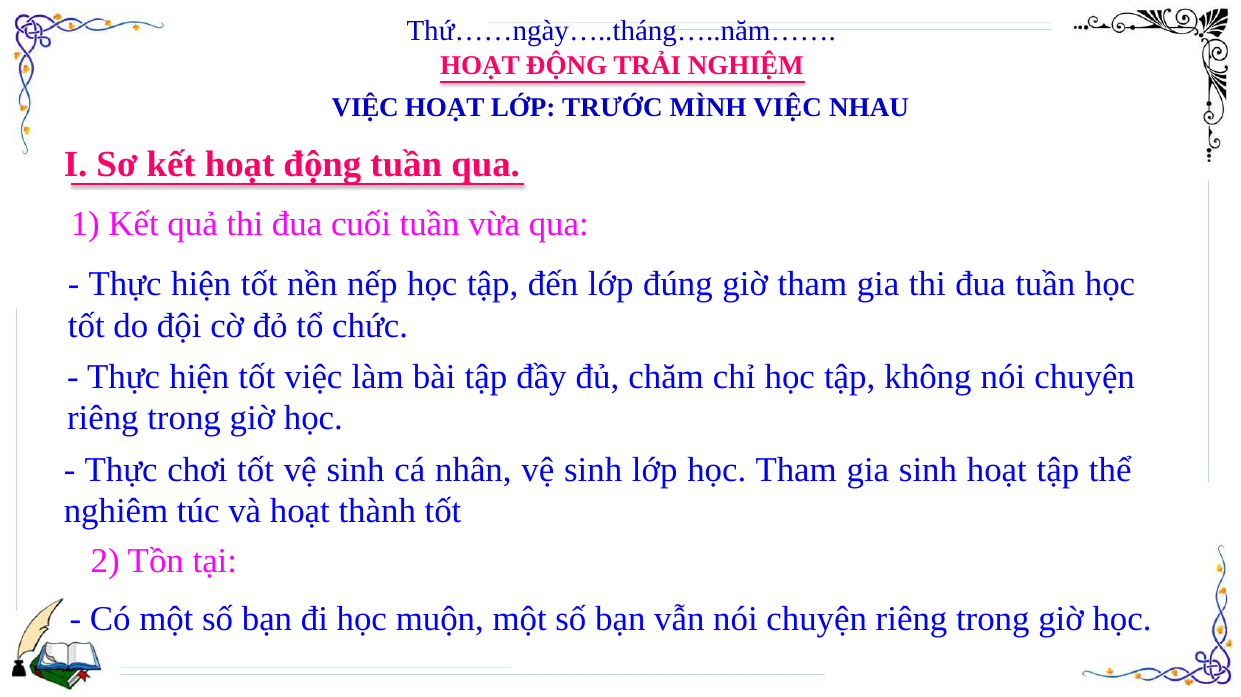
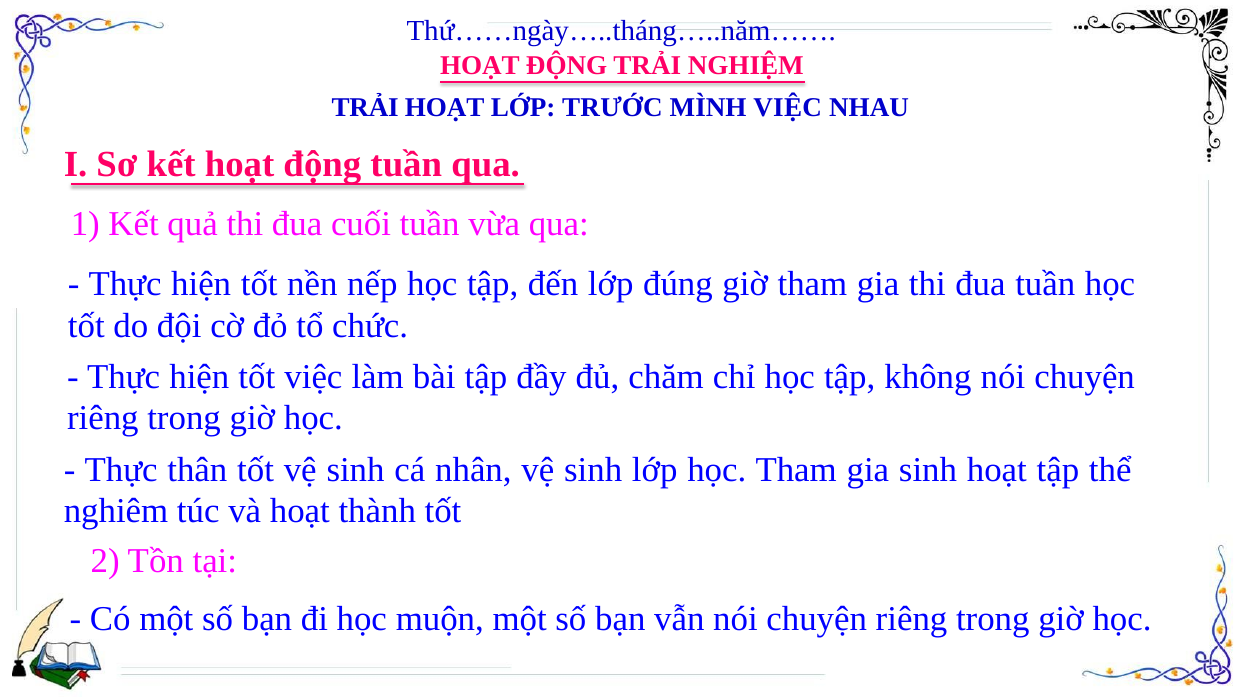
VIỆC: VIỆC -> TRẢI (365, 107)
chơi: chơi -> thân (197, 470)
